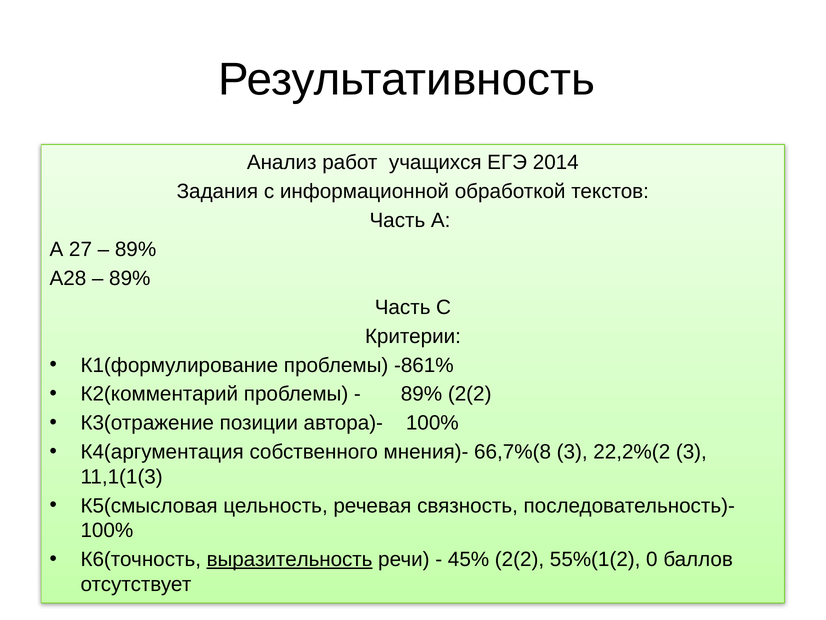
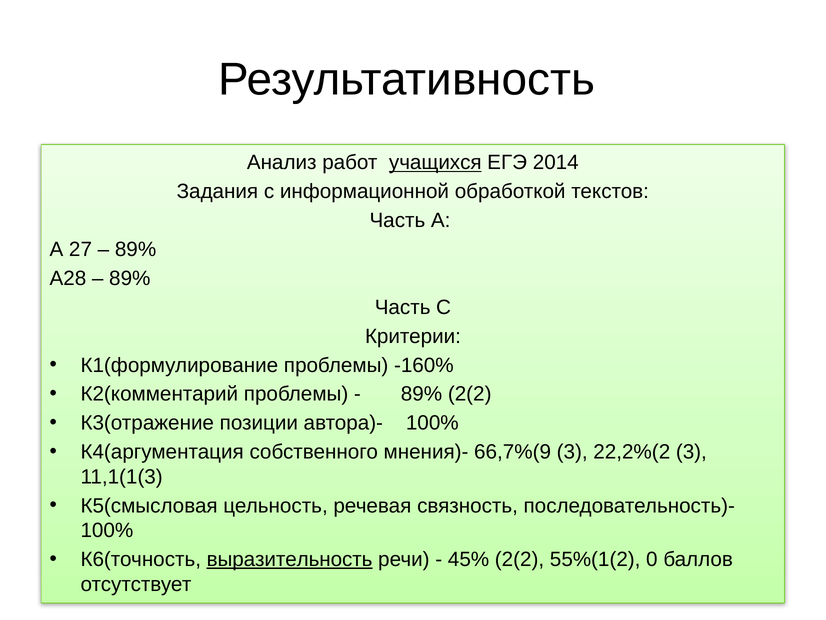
учащихся underline: none -> present (435, 163)
-861%: -861% -> -160% (424, 365)
66,7%(8: 66,7%(8 -> 66,7%(9 (513, 452)
